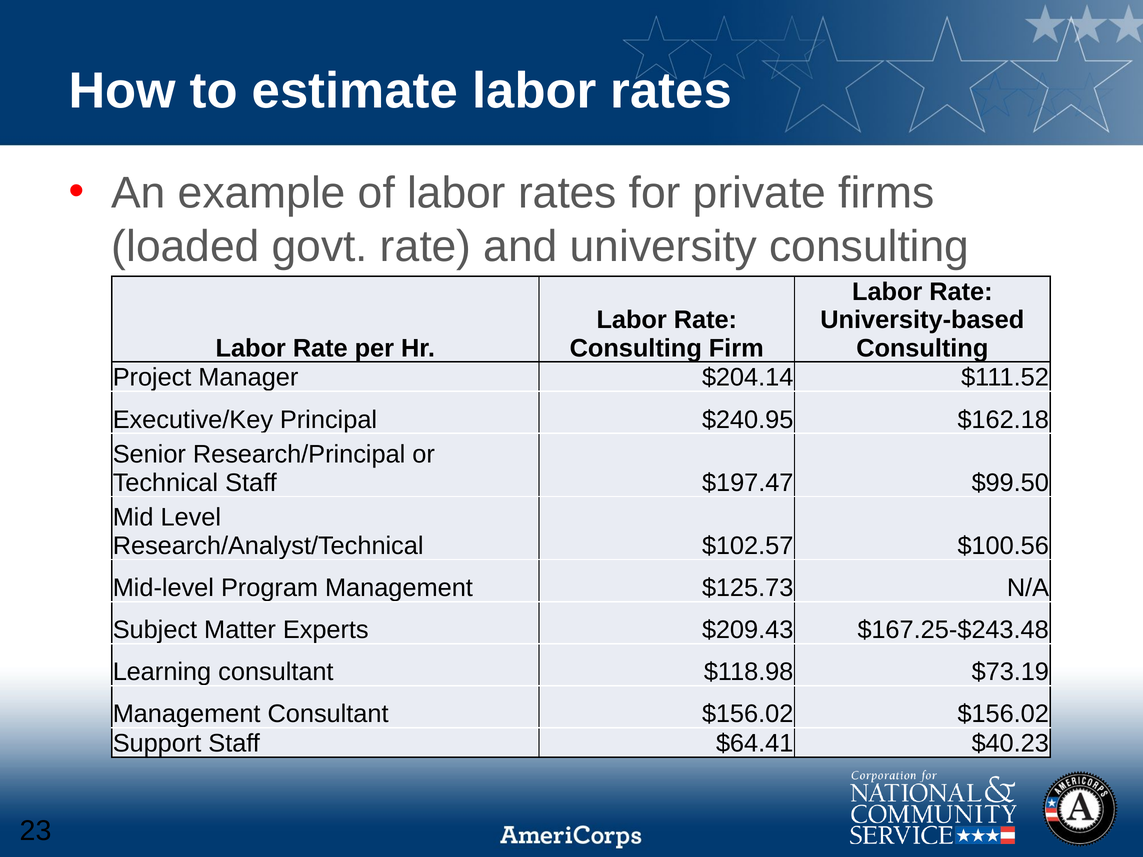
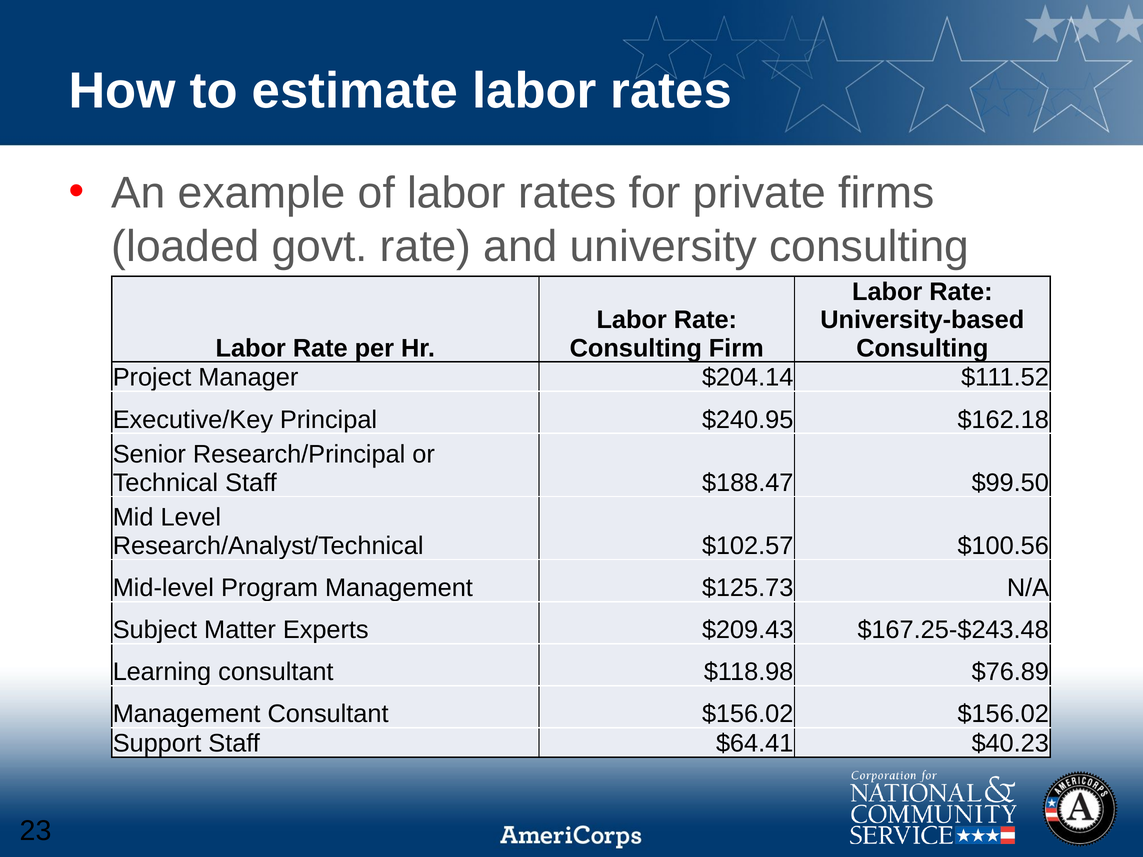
$197.47: $197.47 -> $188.47 (748, 483)
$73.19: $73.19 -> $76.89 (1010, 672)
